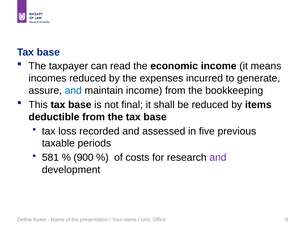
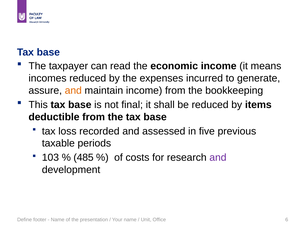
and colour: blue -> orange (73, 91)
581: 581 -> 103 (50, 158)
900: 900 -> 485 (84, 158)
